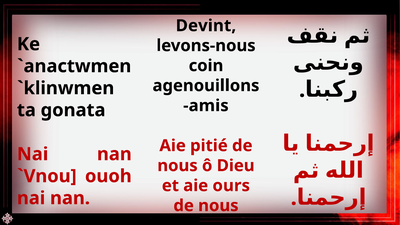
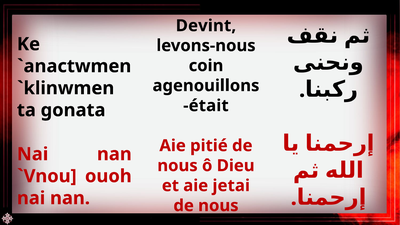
amis: amis -> était (206, 106)
ours: ours -> jetai (231, 186)
